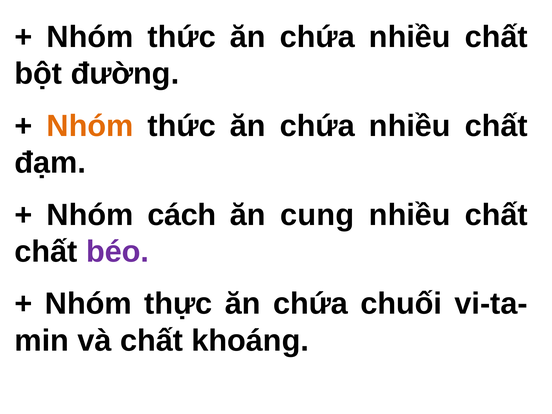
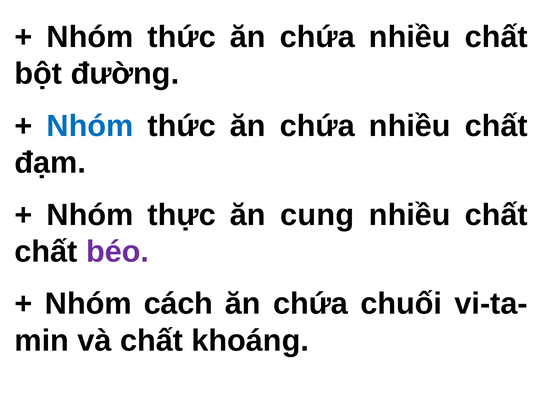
Nhóm colour: orange -> blue (90, 126)
cách: cách -> thực (182, 215)
thực: thực -> cách (178, 304)
